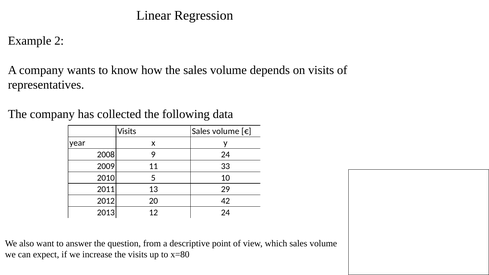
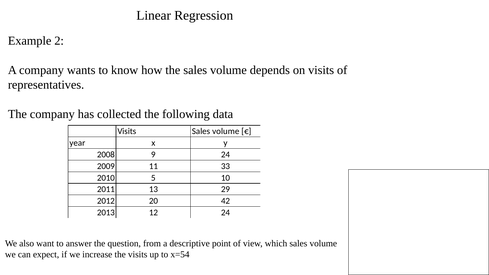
x=80: x=80 -> x=54 (180, 255)
